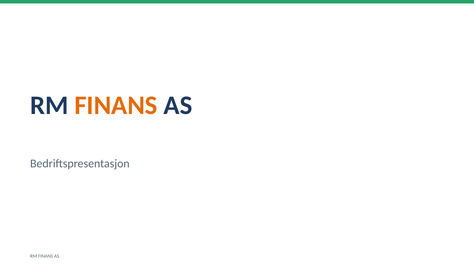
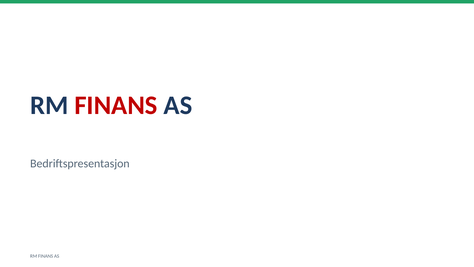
FINANS colour: orange -> red (116, 105)
